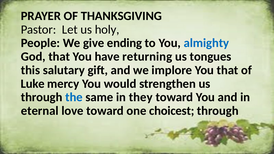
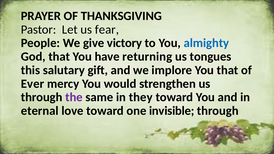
holy: holy -> fear (107, 29)
ending: ending -> victory (125, 43)
Luke: Luke -> Ever (33, 84)
the colour: blue -> purple (74, 97)
choicest: choicest -> invisible (172, 111)
